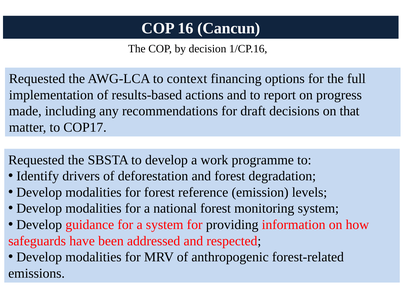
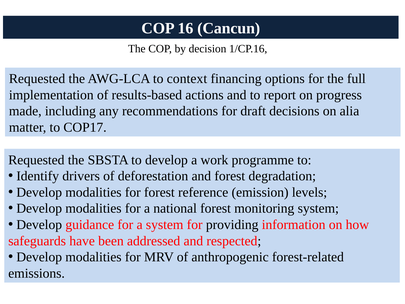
that: that -> alia (349, 111)
